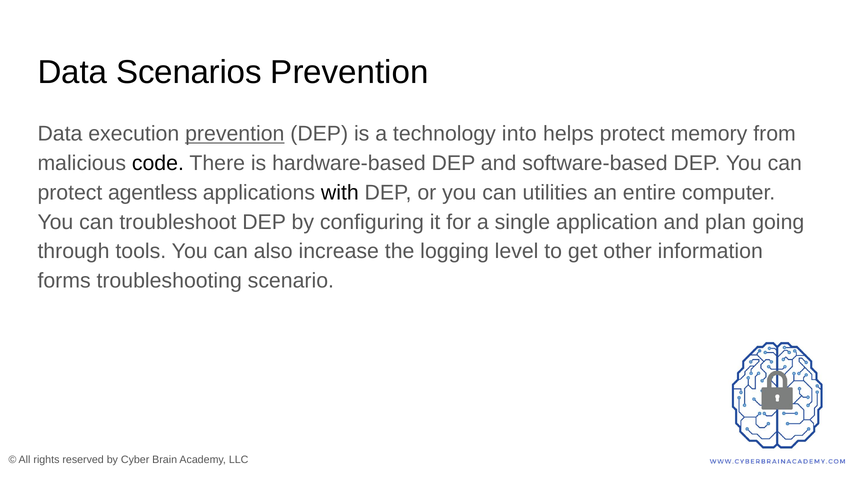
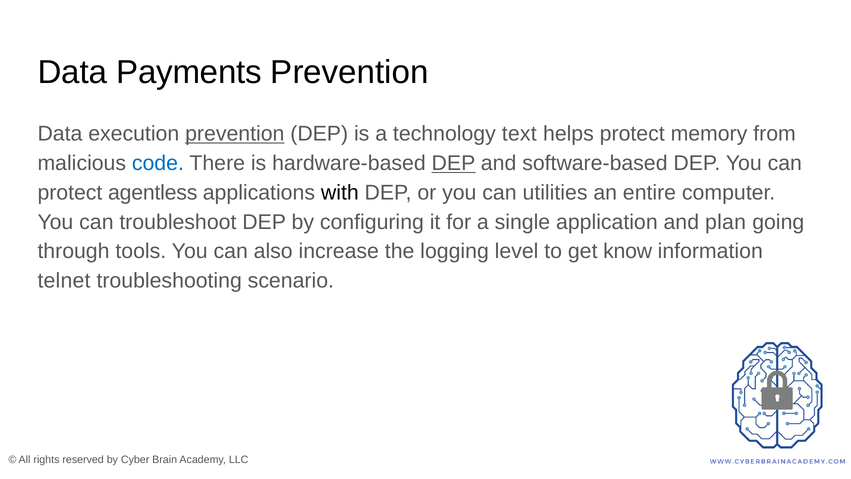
Scenarios: Scenarios -> Payments (189, 72)
into: into -> text (519, 134)
code colour: black -> blue (158, 163)
DEP underline: none -> present (453, 163)
other: other -> know (628, 251)
forms: forms -> telnet (64, 281)
